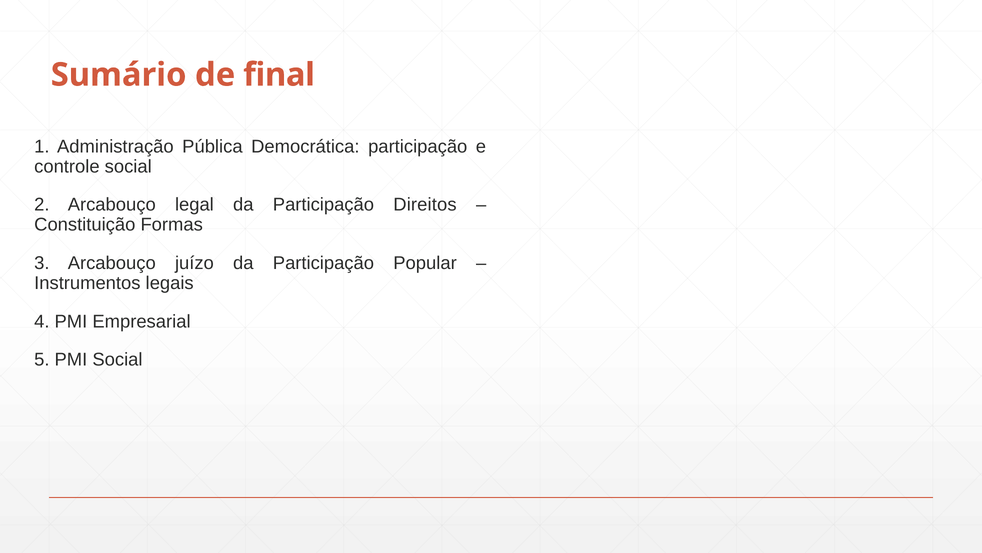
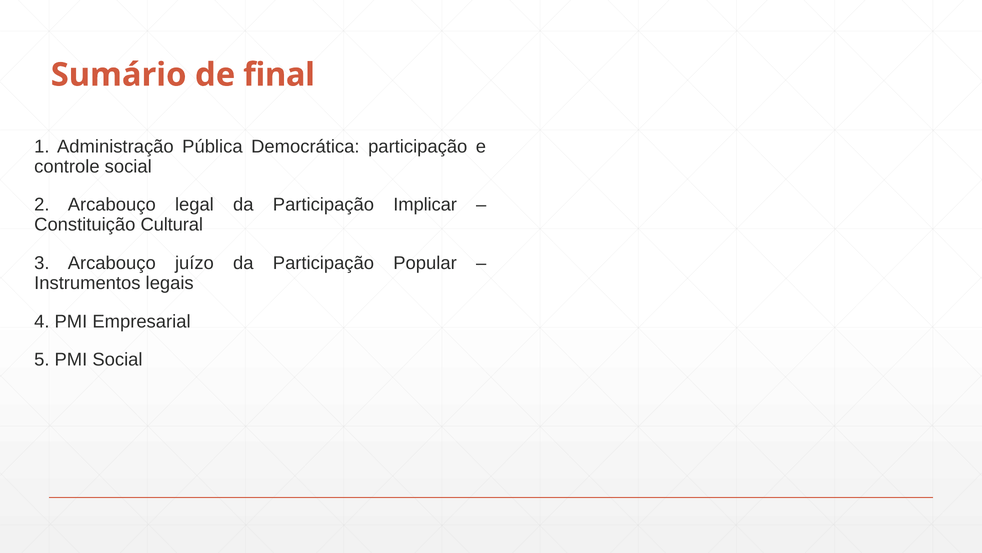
Direitos: Direitos -> Implicar (425, 205)
Formas: Formas -> Cultural (172, 225)
